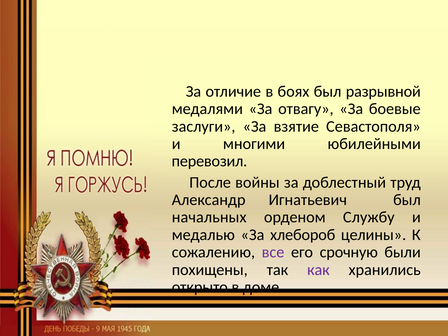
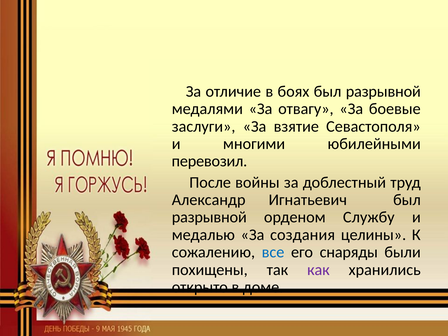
начальных: начальных -> разрывной (209, 217)
хлебороб: хлебороб -> создания (303, 235)
все colour: purple -> blue (273, 252)
срочную: срочную -> снаряды (349, 252)
